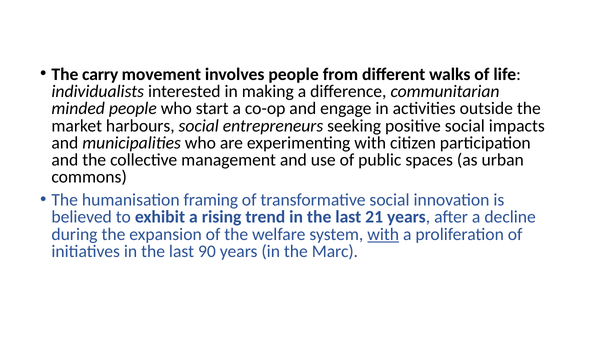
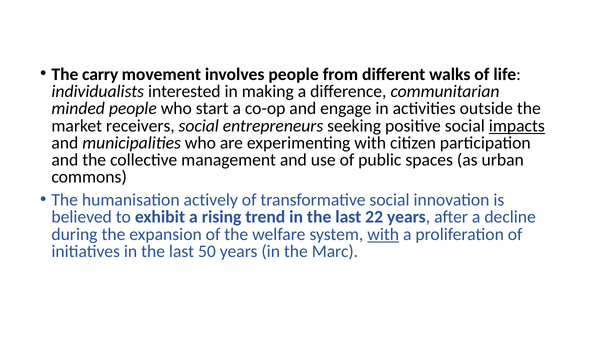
harbours: harbours -> receivers (140, 126)
impacts underline: none -> present (517, 126)
framing: framing -> actively (211, 200)
21: 21 -> 22 (374, 217)
90: 90 -> 50 (207, 251)
